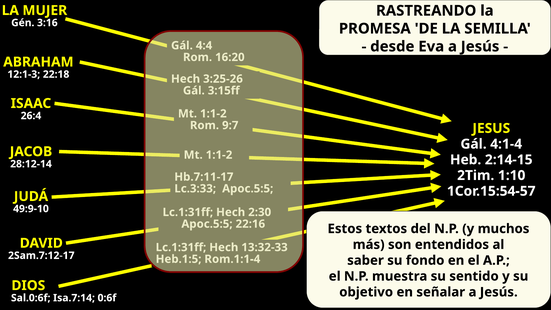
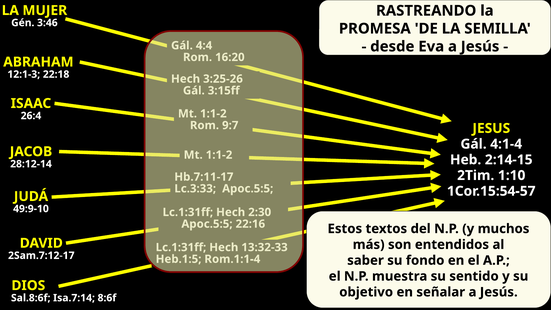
3:16: 3:16 -> 3:46 (47, 23)
Sal.0:6f: Sal.0:6f -> Sal.8:6f (31, 298)
0:6f: 0:6f -> 8:6f (107, 298)
